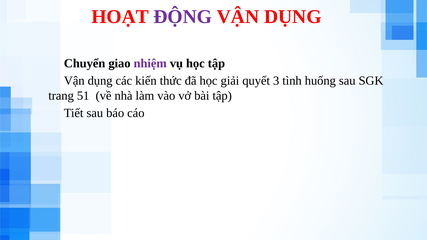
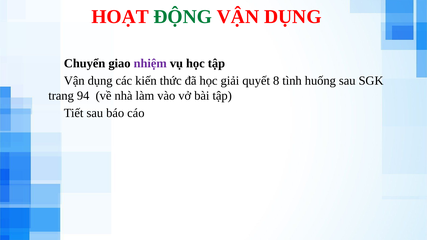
ĐỘNG colour: purple -> green (183, 17)
3: 3 -> 8 (276, 81)
51: 51 -> 94 (83, 96)
